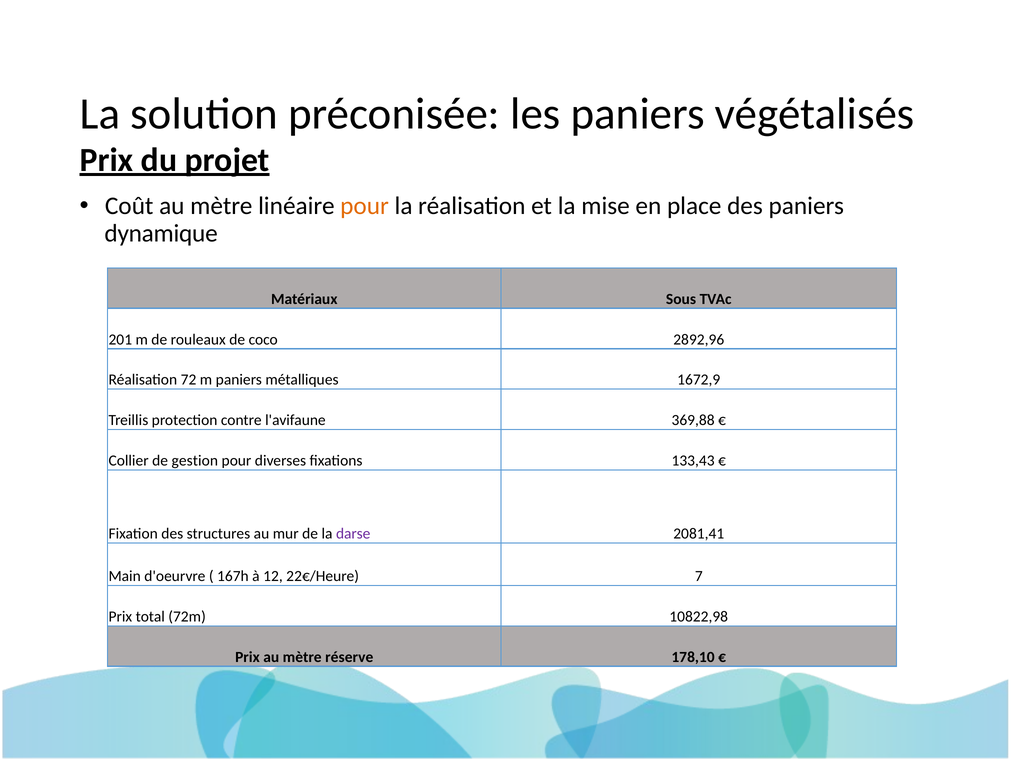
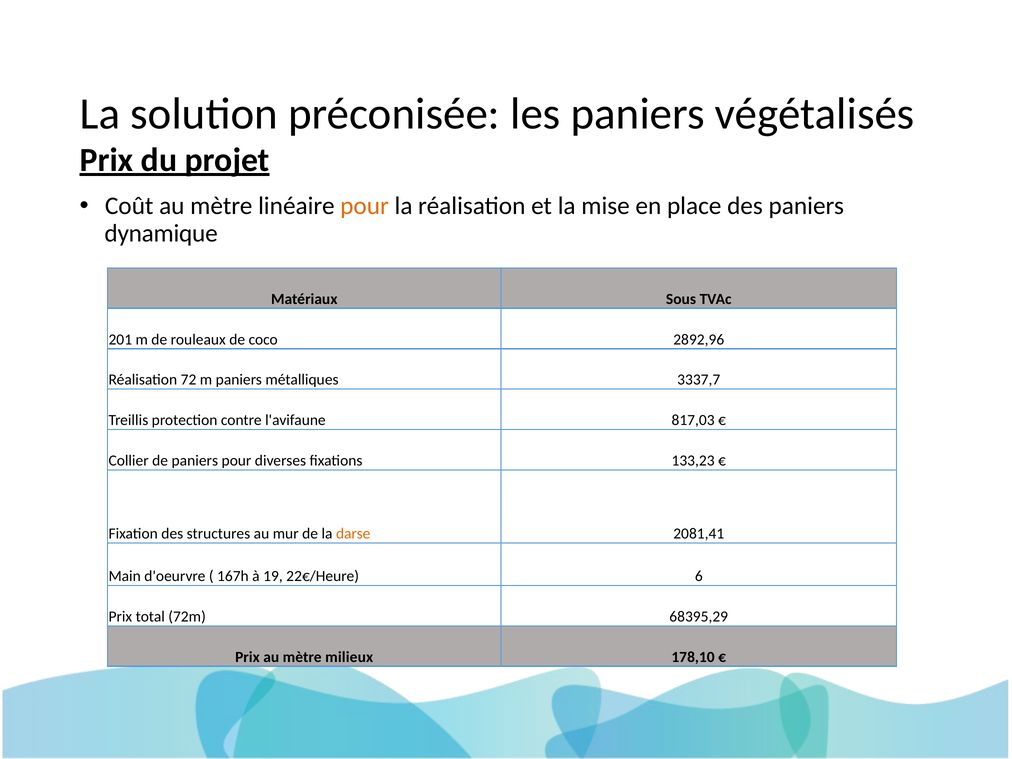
1672,9: 1672,9 -> 3337,7 (699, 380)
369,88: 369,88 -> 817,03 (693, 420)
de gestion: gestion -> paniers (195, 461)
133,43: 133,43 -> 133,23 (693, 461)
darse colour: purple -> orange (353, 534)
12: 12 -> 19 (273, 576)
7: 7 -> 6 (699, 576)
10822,98: 10822,98 -> 68395,29 (699, 617)
réserve: réserve -> milieux (349, 657)
